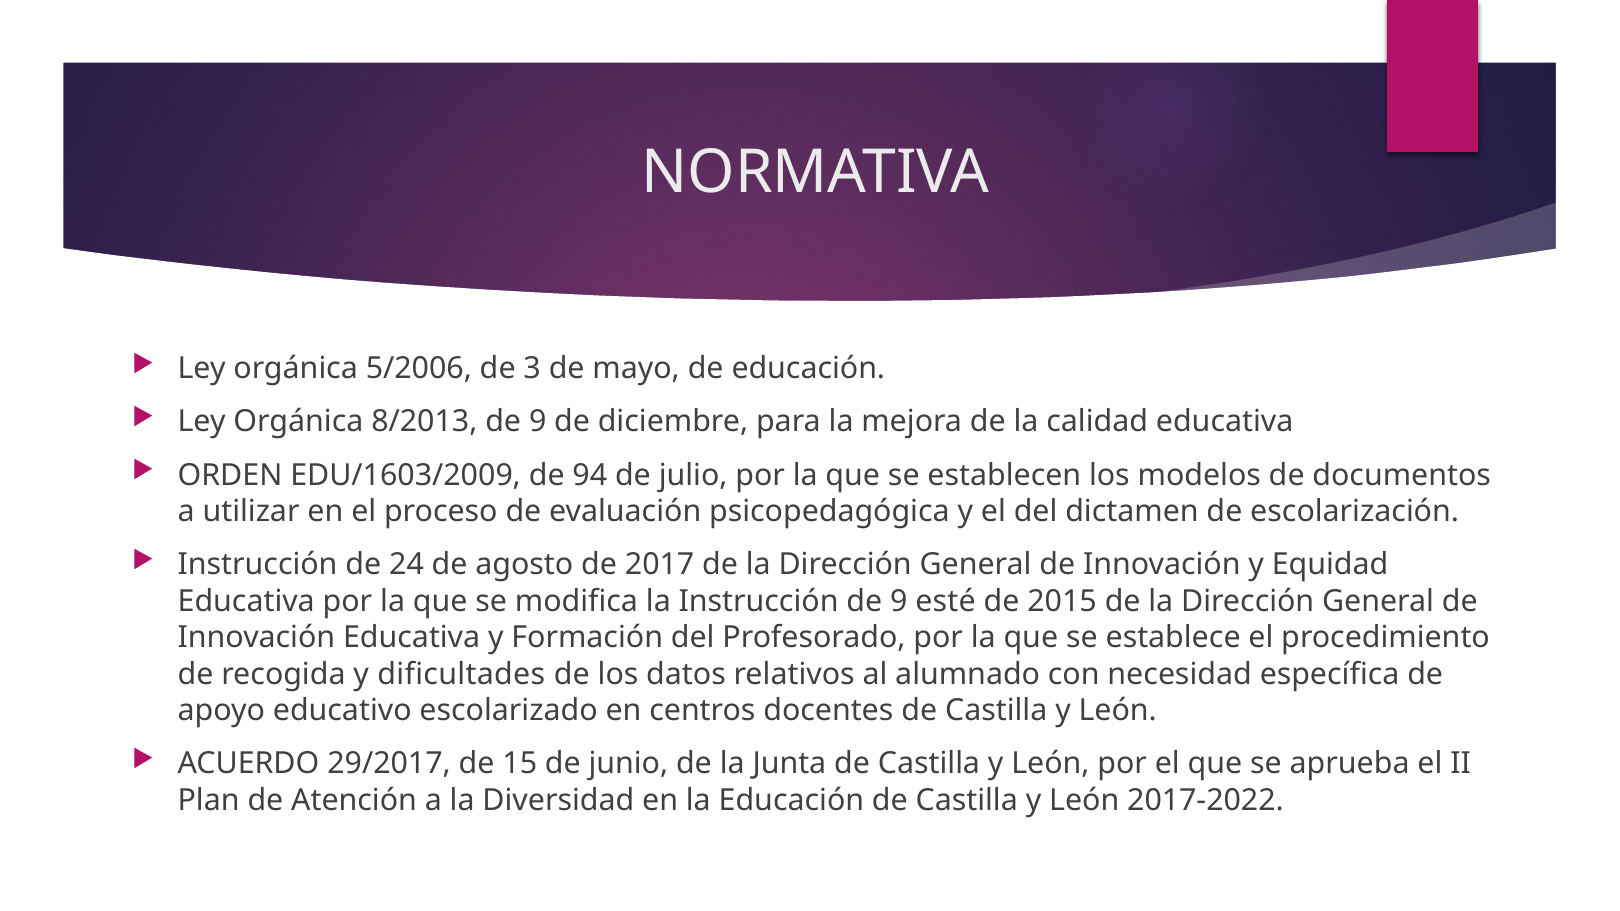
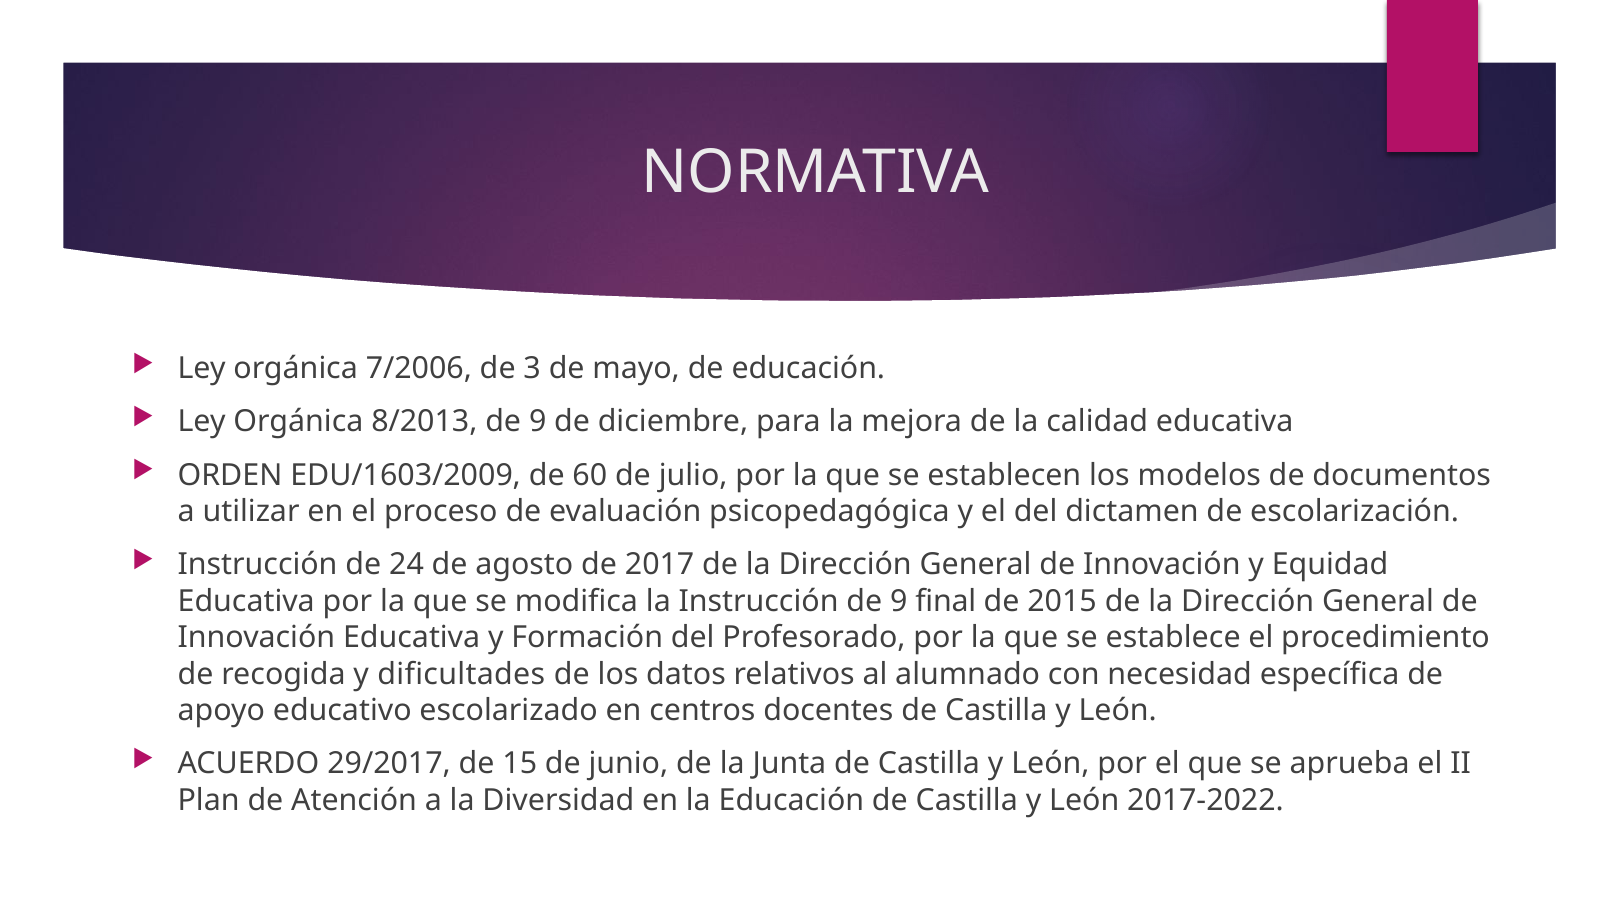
5/2006: 5/2006 -> 7/2006 (419, 369)
94: 94 -> 60 (590, 475)
esté: esté -> final (946, 601)
